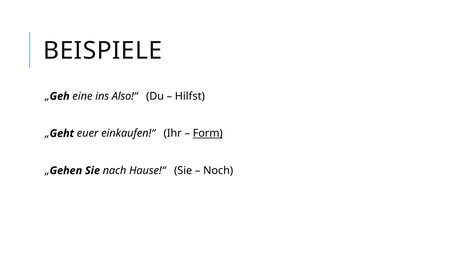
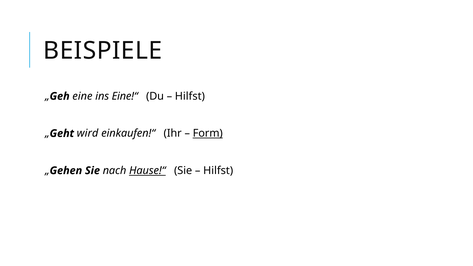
Also!“: Also!“ -> Eine!“ (125, 96)
euer: euer -> wird (88, 133)
Hause!“ underline: none -> present (147, 171)
Noch: Noch -> Hilfst (218, 171)
